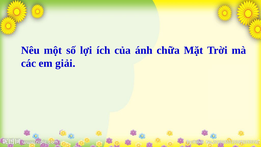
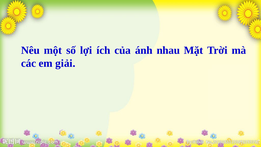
chữa: chữa -> nhau (168, 50)
